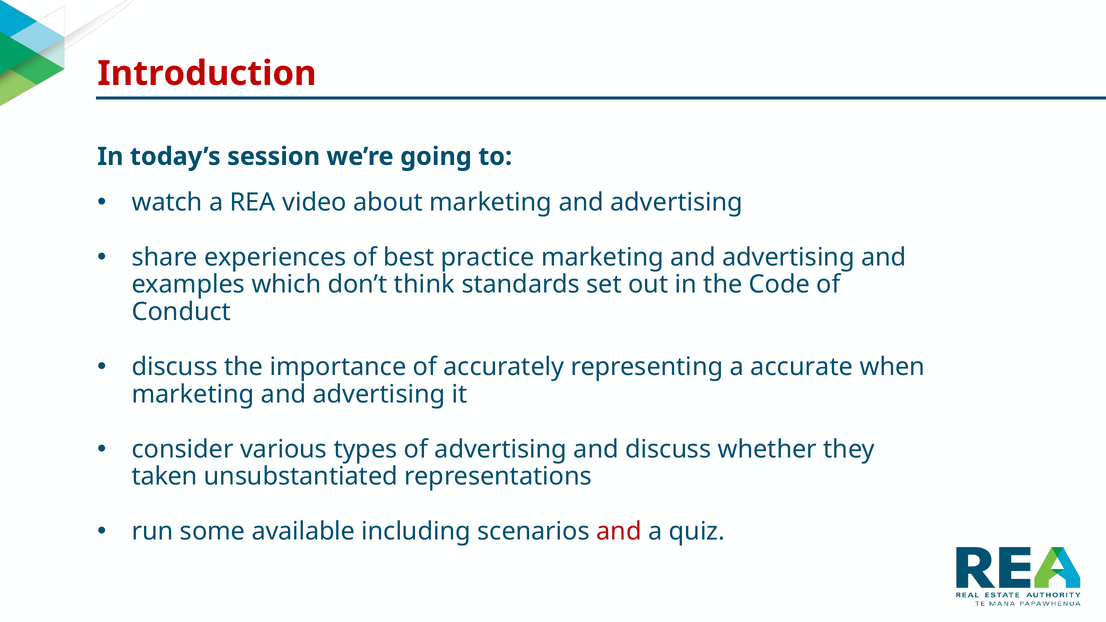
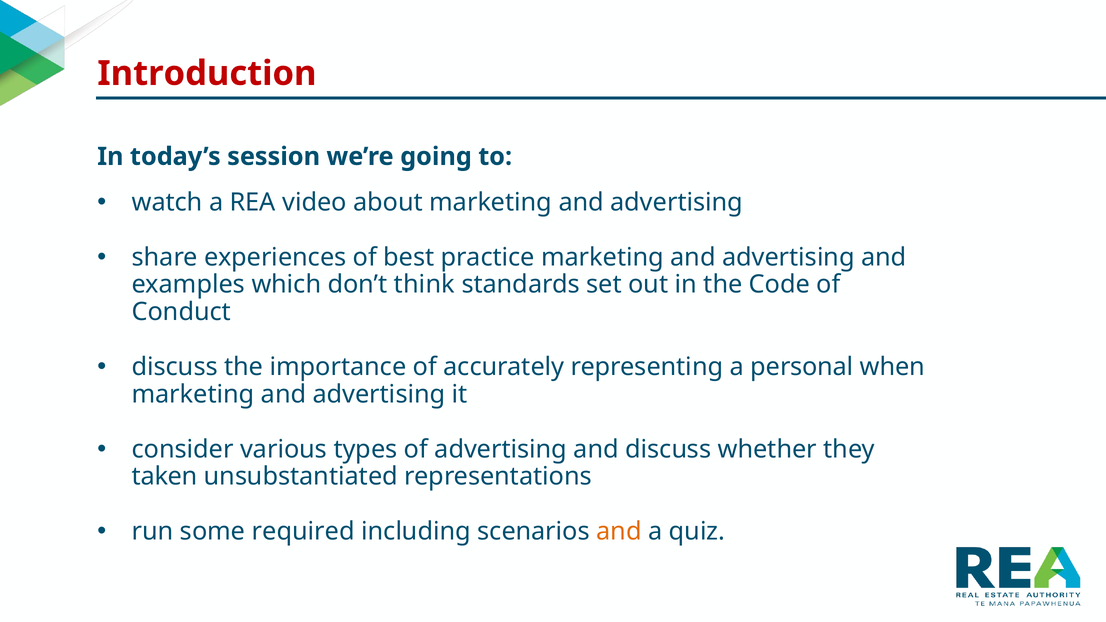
accurate: accurate -> personal (802, 367)
available: available -> required (303, 532)
and colour: red -> orange (619, 532)
